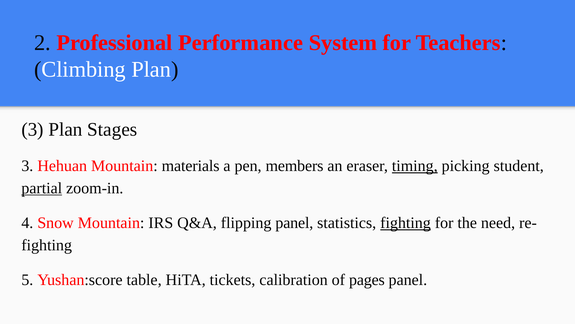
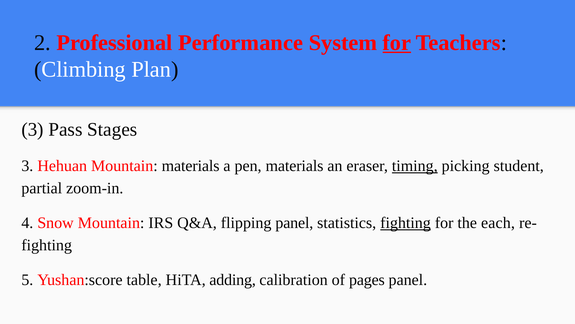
for underline: none -> present (397, 43)
3 Plan: Plan -> Pass (65, 129)
pen members: members -> materials (294, 166)
partial underline: present -> none (42, 188)
need: need -> each (498, 223)
tickets: tickets -> adding (233, 279)
